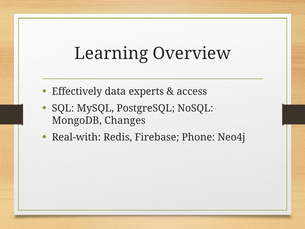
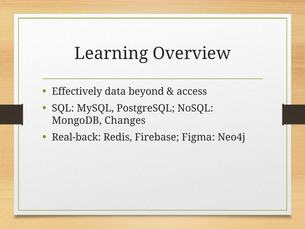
experts: experts -> beyond (146, 91)
Real-with: Real-with -> Real-back (76, 137)
Phone: Phone -> Figma (198, 137)
